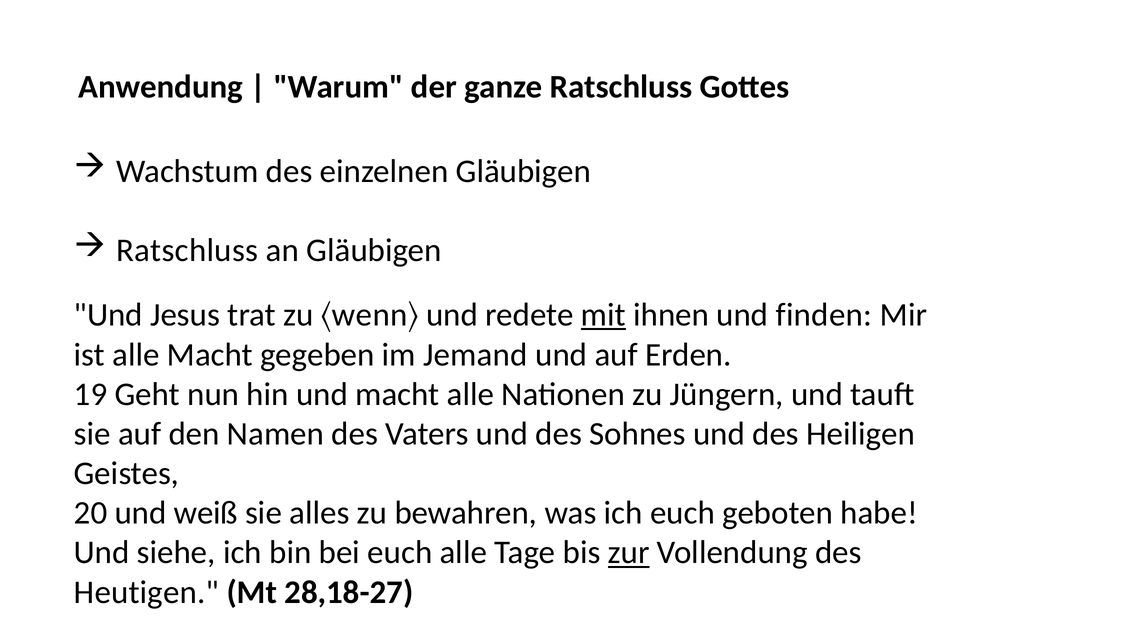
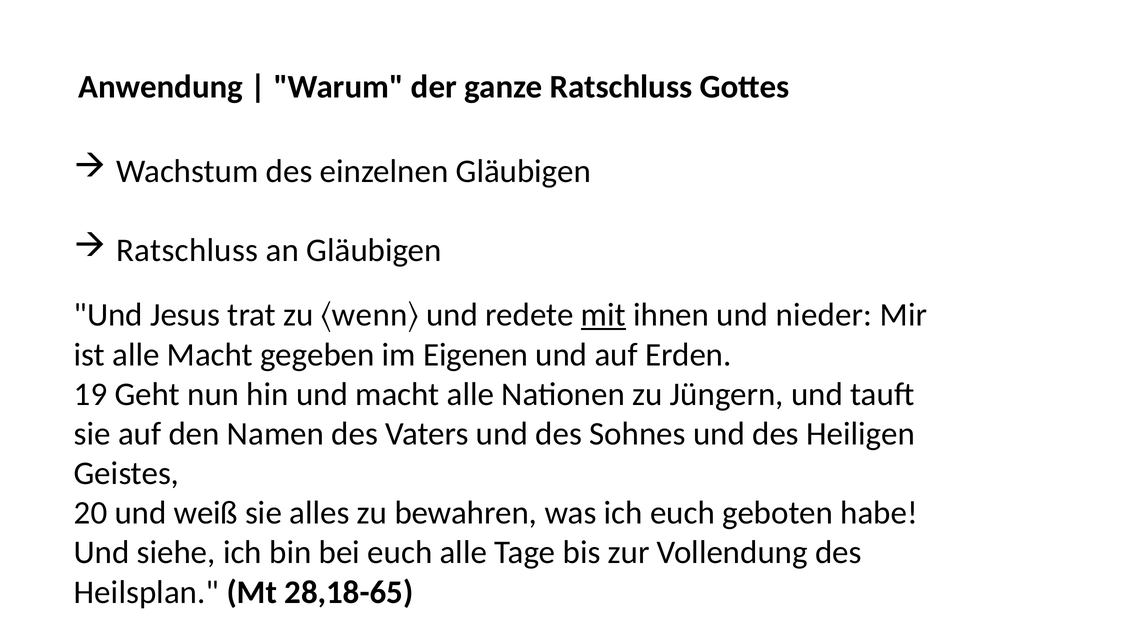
finden: finden -> nieder (824, 315)
Jemand: Jemand -> Eigenen (476, 355)
zur underline: present -> none (629, 553)
Heutigen: Heutigen -> Heilsplan (146, 592)
28,18-27: 28,18-27 -> 28,18-65 (349, 592)
